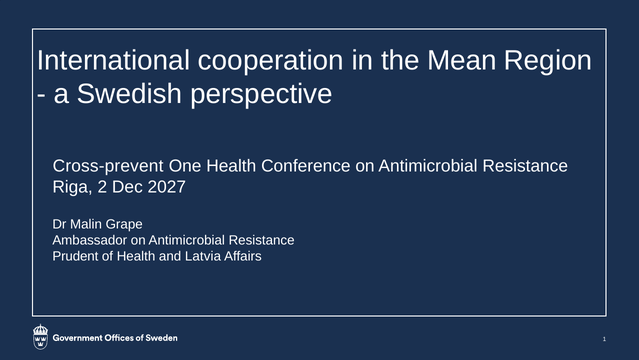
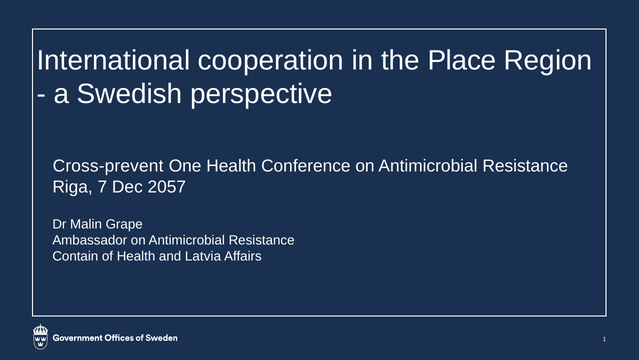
Mean: Mean -> Place (462, 60)
2: 2 -> 7 (102, 187)
2027: 2027 -> 2057 (167, 187)
Prudent: Prudent -> Contain (75, 256)
